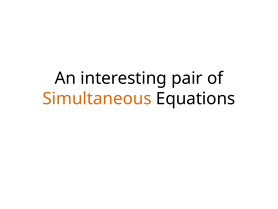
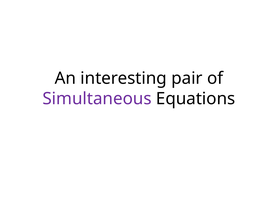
Simultaneous colour: orange -> purple (97, 99)
